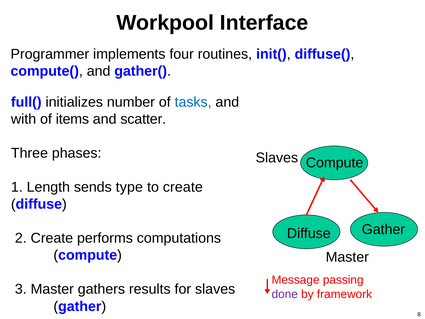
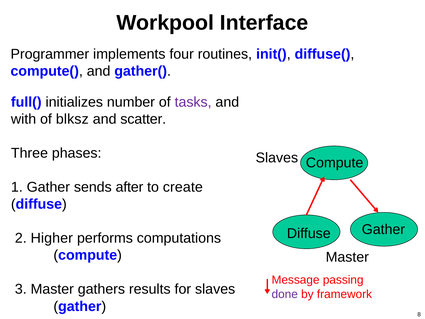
tasks colour: blue -> purple (193, 102)
items: items -> blksz (72, 119)
1 Length: Length -> Gather (48, 187)
type: type -> after (129, 187)
2 Create: Create -> Higher (52, 238)
